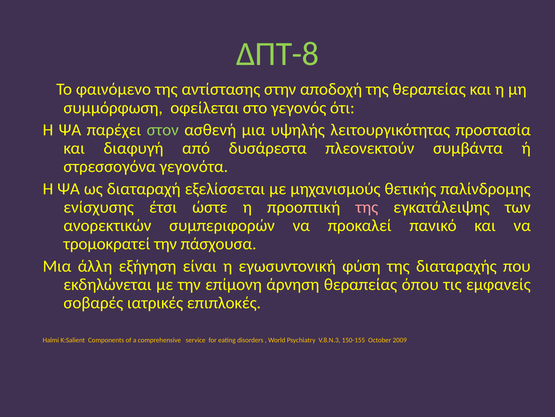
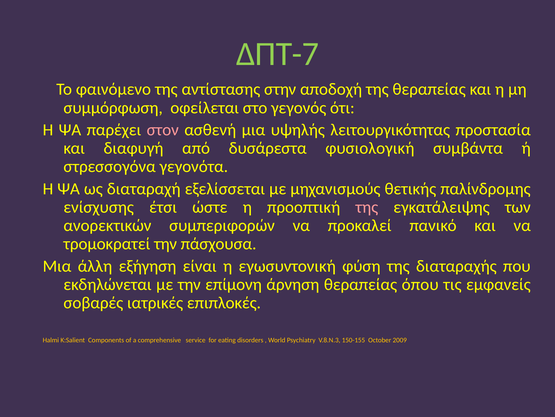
ΔΠΤ-8: ΔΠΤ-8 -> ΔΠΤ-7 (278, 54)
στον colour: light green -> pink (163, 130)
πλεονεκτούν: πλεονεκτούν -> φυσιολογική (370, 148)
